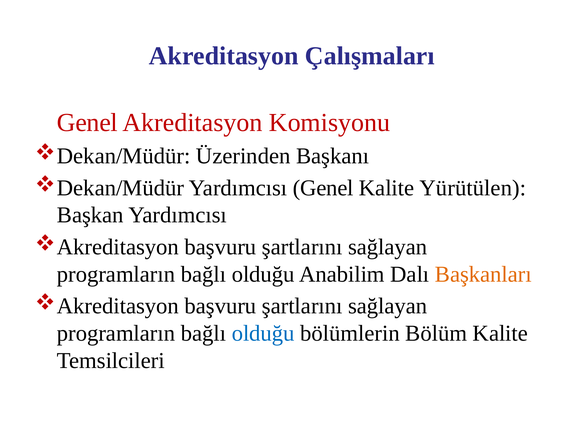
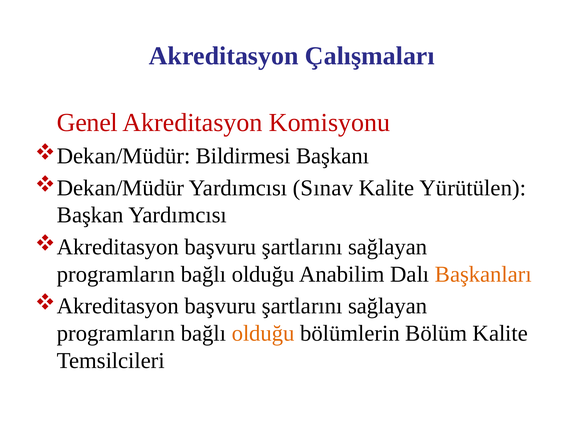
Üzerinden: Üzerinden -> Bildirmesi (243, 156)
Yardımcısı Genel: Genel -> Sınav (323, 188)
olduğu colour: blue -> orange (263, 333)
